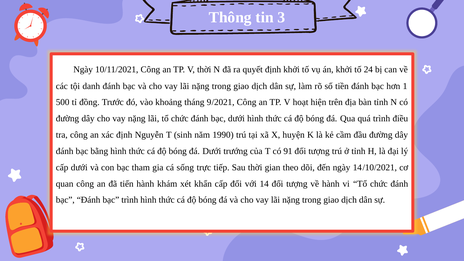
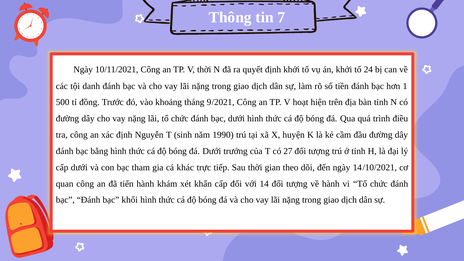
3: 3 -> 7 (281, 17)
91: 91 -> 27 (288, 151)
sống: sống -> khác (185, 167)
bạc trình: trình -> khối (130, 200)
